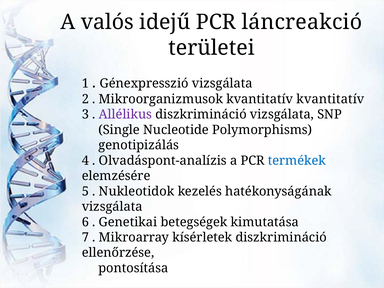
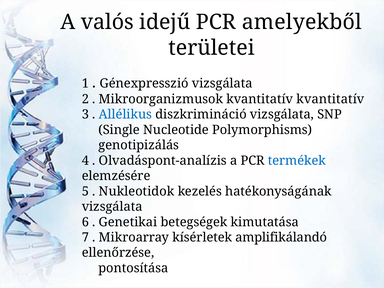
láncreakció: láncreakció -> amelyekből (302, 22)
Allélikus colour: purple -> blue (125, 115)
kísérletek diszkrimináció: diszkrimináció -> amplifikálandó (281, 237)
